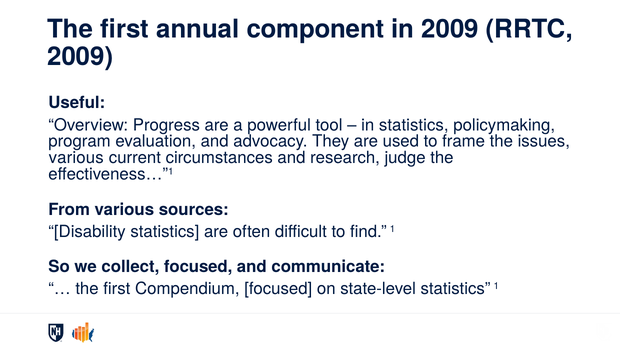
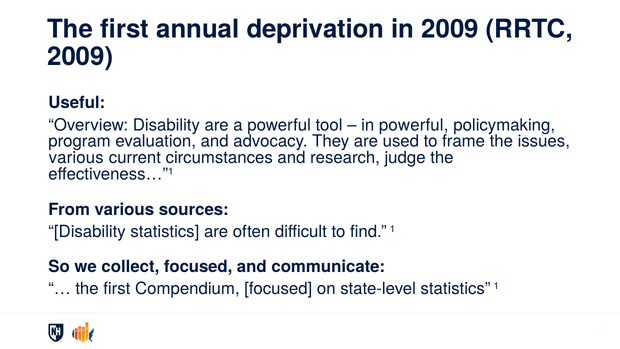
component: component -> deprivation (315, 29)
Overview Progress: Progress -> Disability (166, 125)
in statistics: statistics -> powerful (414, 125)
